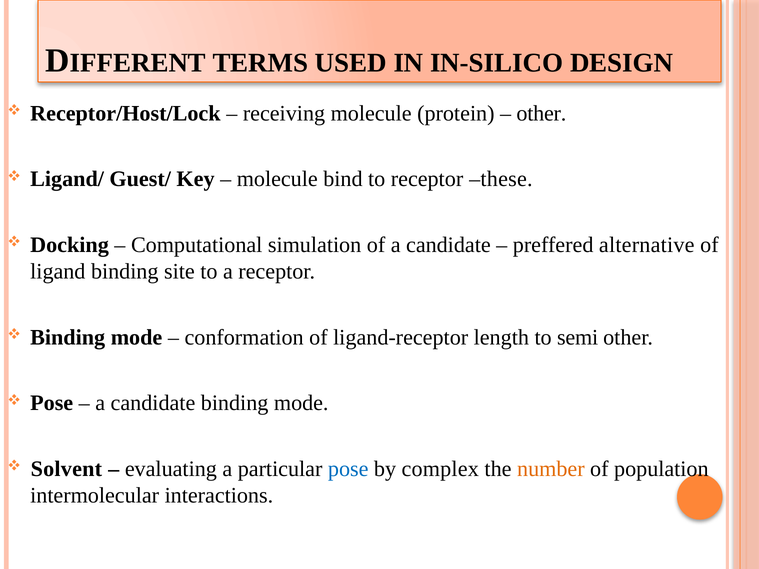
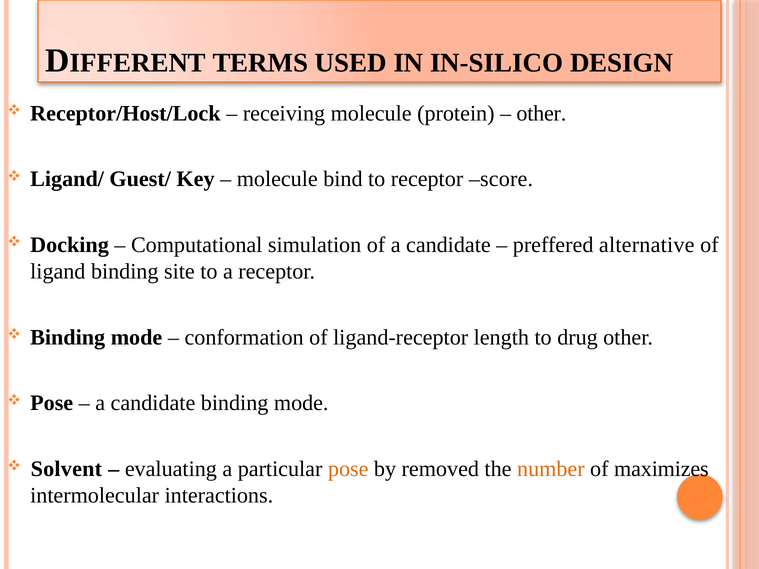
these: these -> score (501, 179)
semi: semi -> drug (578, 337)
pose colour: blue -> orange (348, 469)
complex: complex -> removed (440, 469)
population: population -> maximizes (661, 469)
